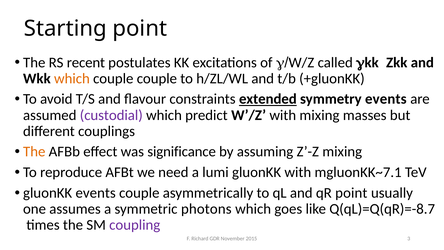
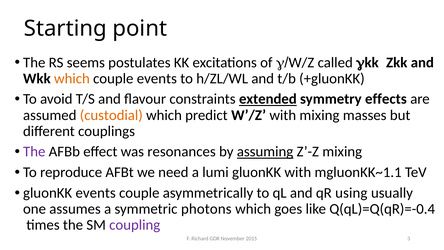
recent: recent -> seems (86, 62)
couple couple: couple -> events (157, 78)
symmetry events: events -> effects (386, 99)
custodial colour: purple -> orange (111, 115)
The colour: orange -> purple (34, 152)
significance: significance -> resonances (182, 152)
assuming underline: none -> present (265, 152)
mgluonKK~7.1: mgluonKK~7.1 -> mgluonKK~1.1 (358, 172)
qR point: point -> using (351, 193)
Q(qL)=Q(qR)=-8.7: Q(qL)=Q(qR)=-8.7 -> Q(qL)=Q(qR)=-0.4 (382, 209)
